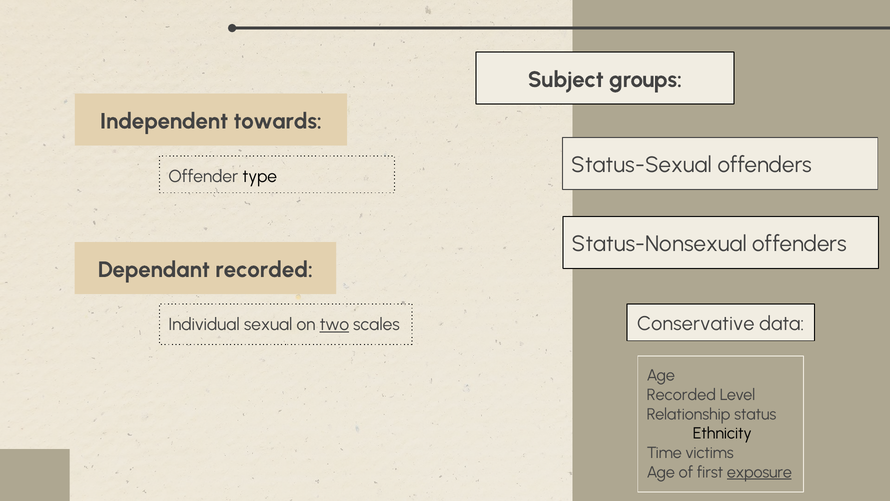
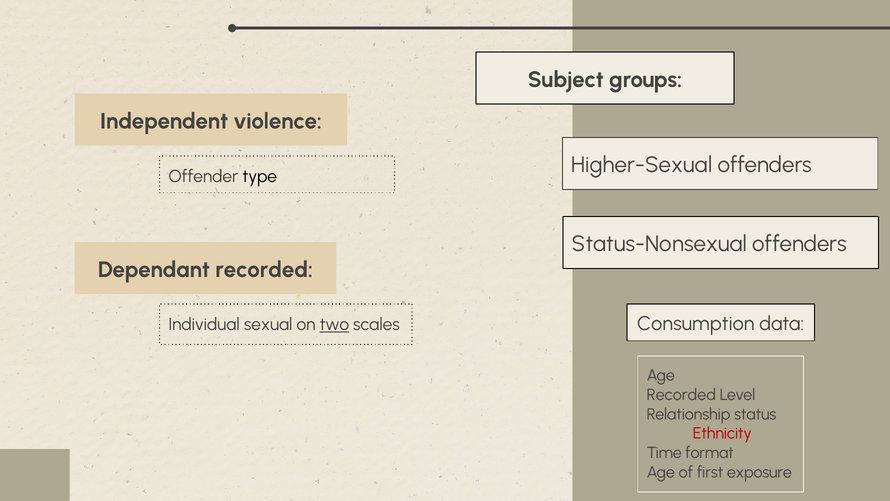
towards: towards -> violence (278, 121)
Status-Sexual: Status-Sexual -> Higher-Sexual (642, 165)
Conservative: Conservative -> Consumption (696, 324)
Ethnicity colour: black -> red (722, 433)
victims: victims -> format (710, 453)
exposure underline: present -> none (759, 472)
